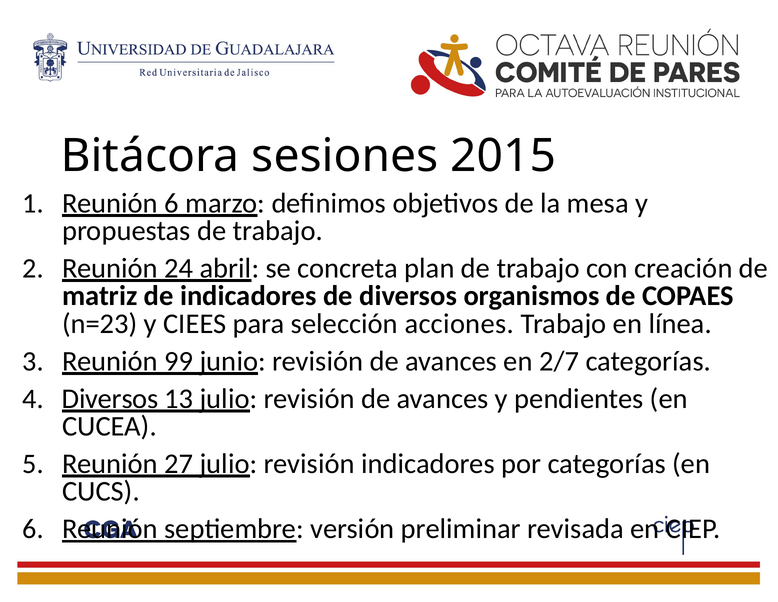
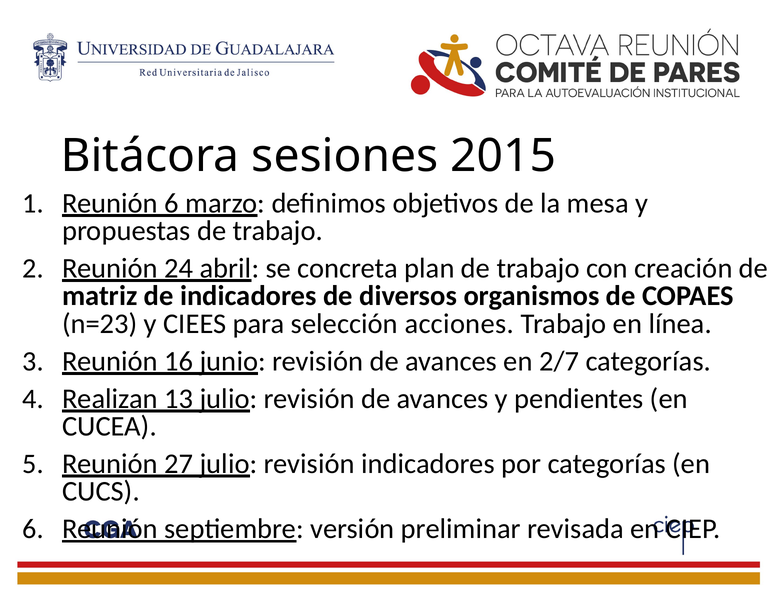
99: 99 -> 16 (179, 361)
Diversos: Diversos -> Realizan (110, 399)
